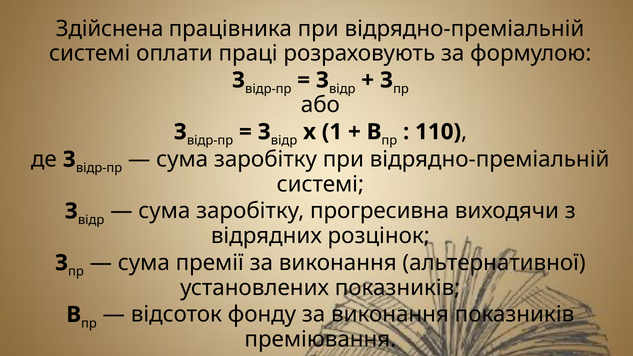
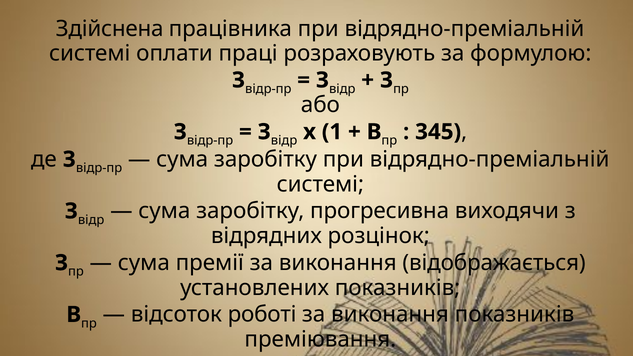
110: 110 -> 345 (438, 132)
альтернативної: альтернативної -> відображається (494, 263)
фонду: фонду -> роботі (262, 315)
